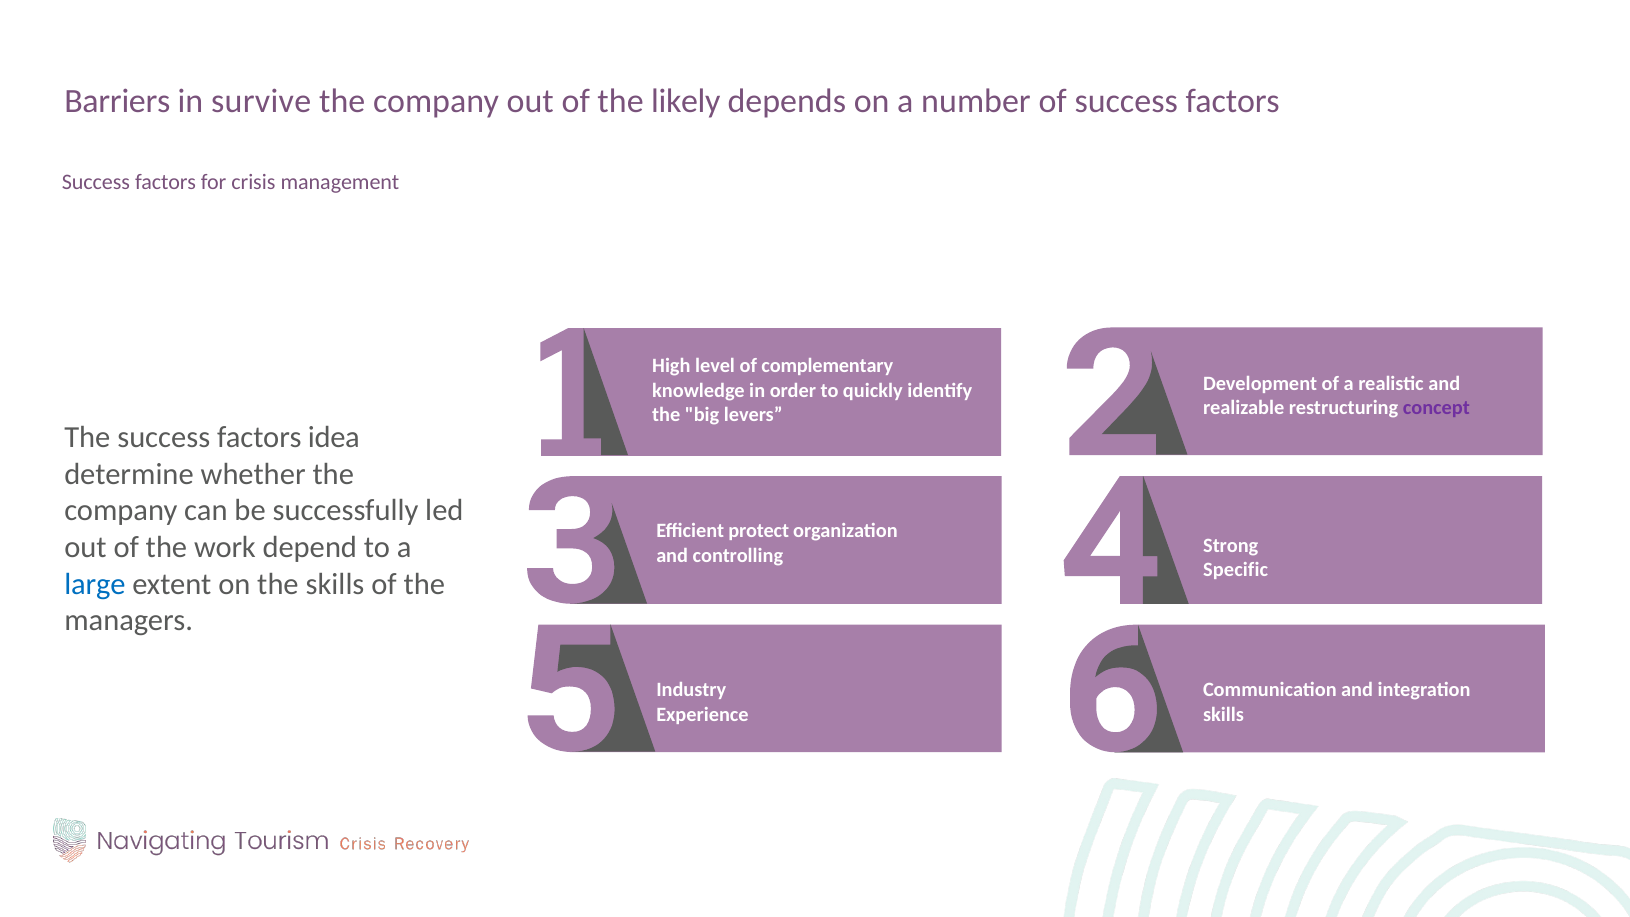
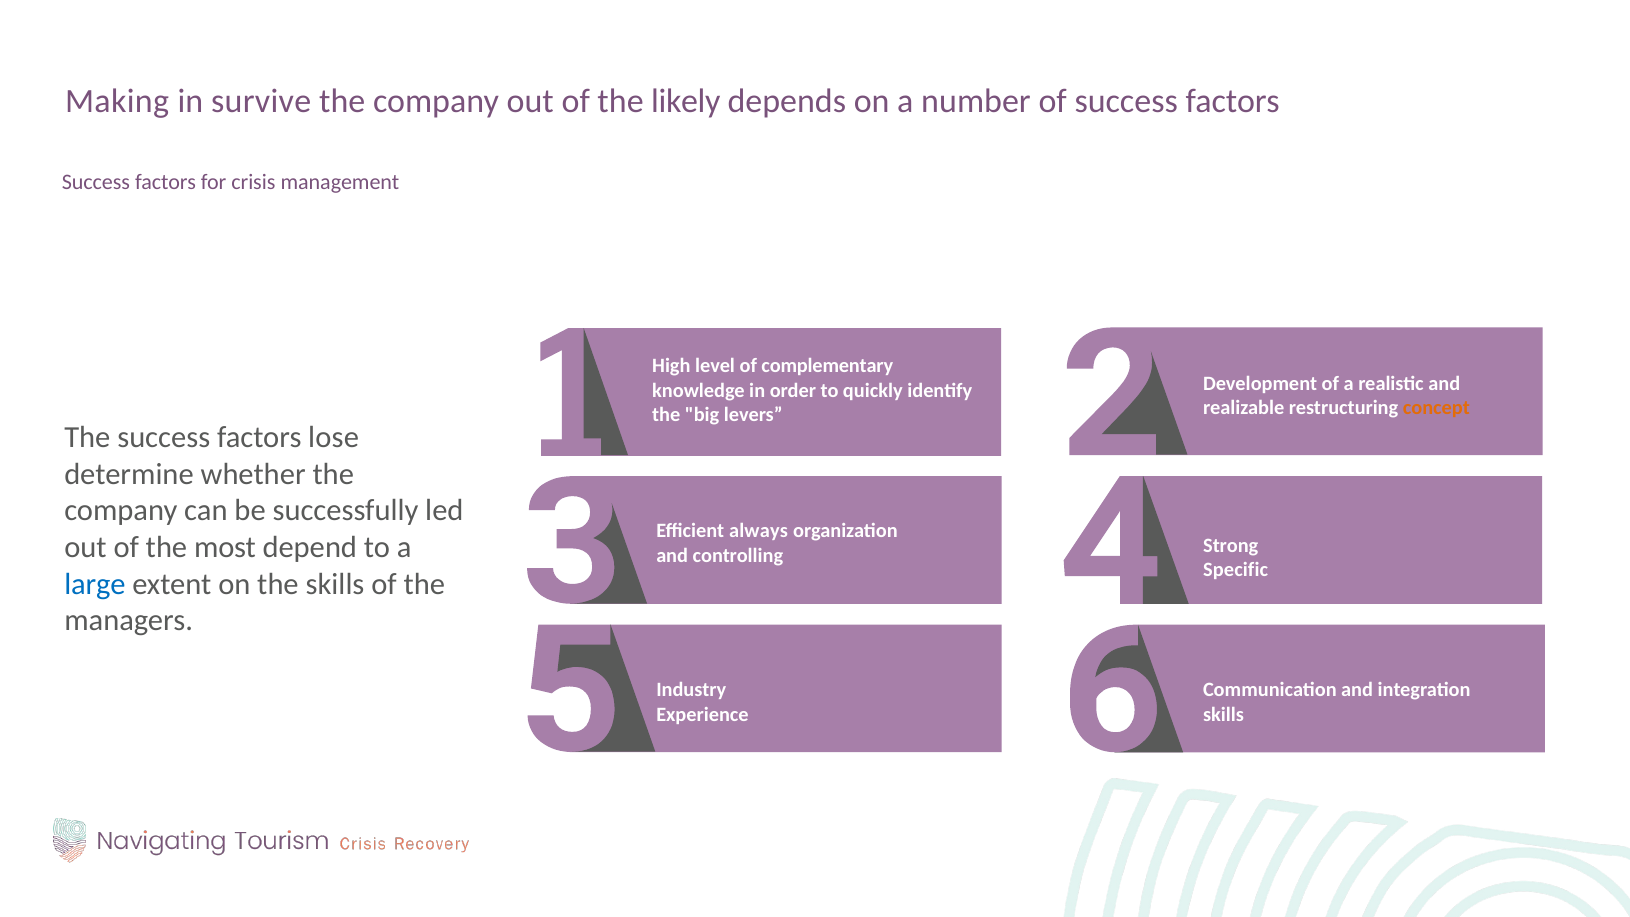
Barriers: Barriers -> Making (117, 102)
concept colour: purple -> orange (1436, 408)
idea: idea -> lose (334, 437)
protect: protect -> always (759, 531)
work: work -> most (225, 547)
